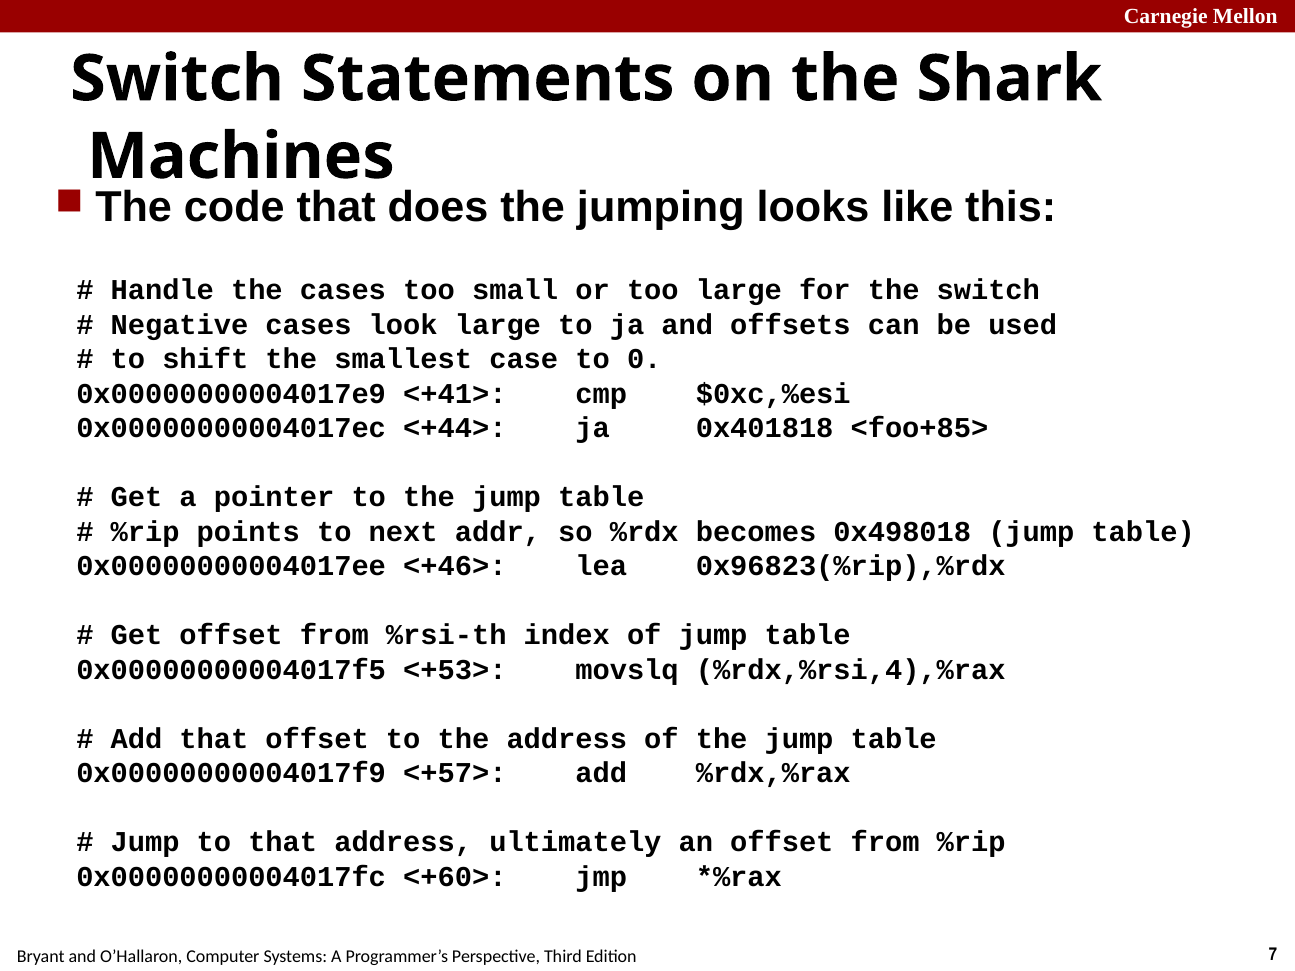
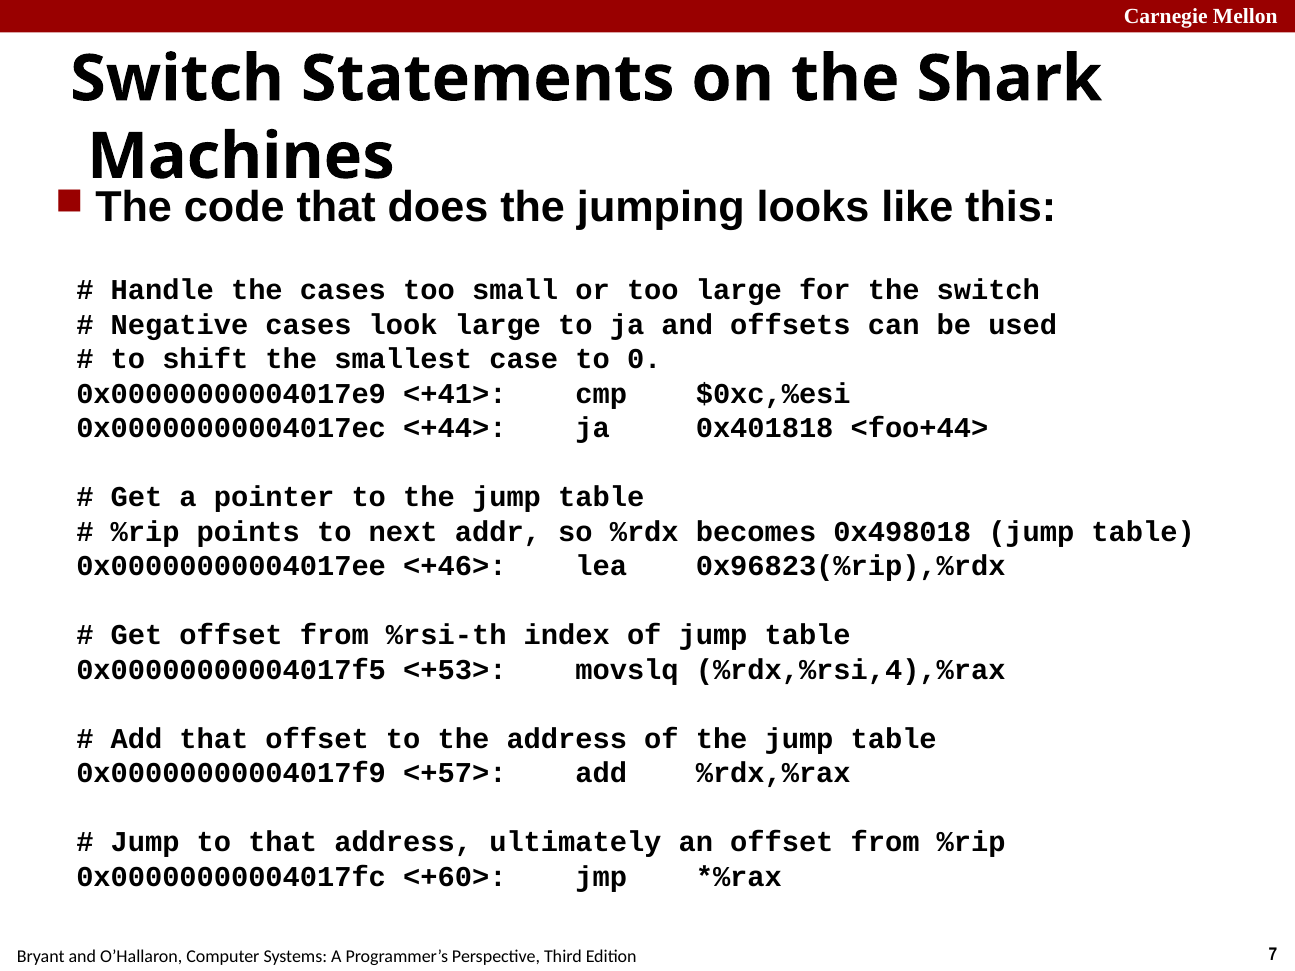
<foo+85>: <foo+85> -> <foo+44> (919, 428)
